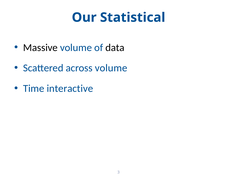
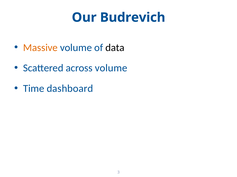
Statistical: Statistical -> Budrevich (133, 18)
Massive colour: black -> orange (40, 48)
interactive: interactive -> dashboard (70, 89)
